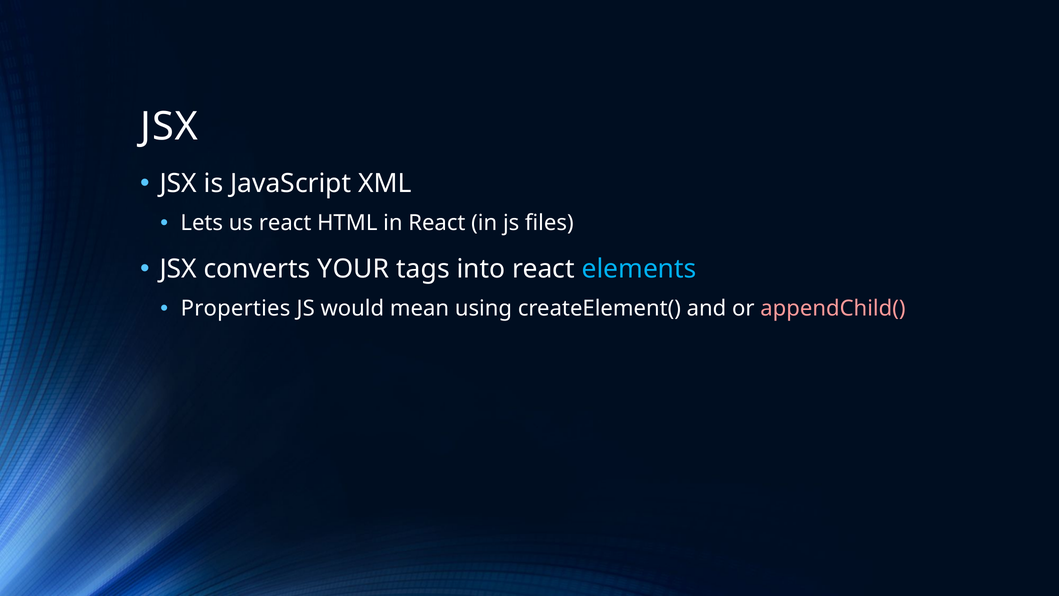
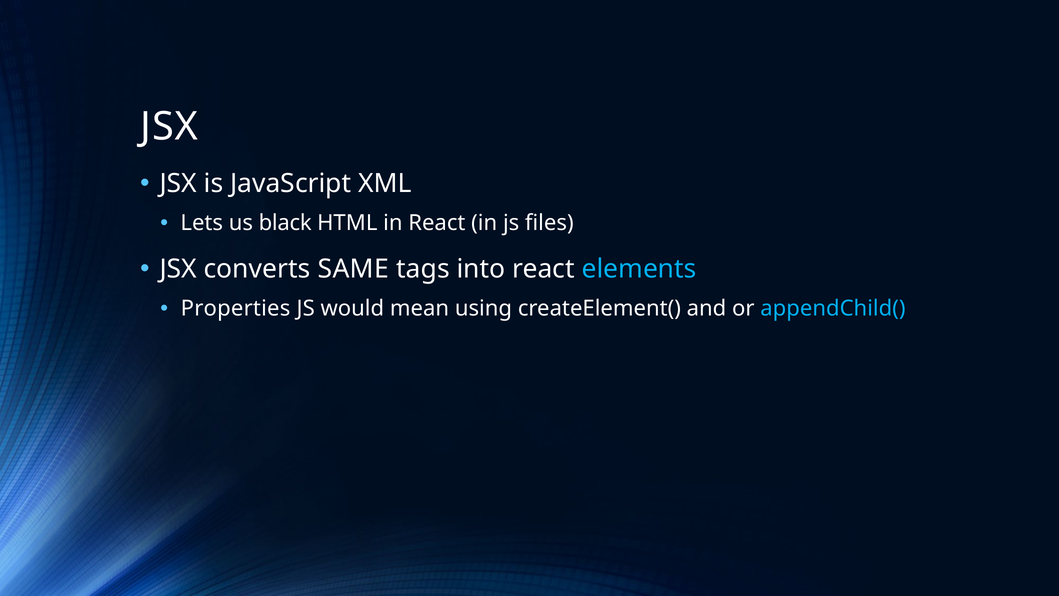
us react: react -> black (285, 223)
YOUR: YOUR -> SAME (353, 269)
appendChild( colour: pink -> light blue (833, 309)
